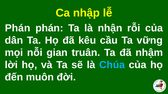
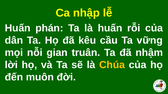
Phán: Phán -> Huấn (18, 28)
là nhận: nhận -> huấn (110, 28)
Chúa colour: light blue -> yellow (112, 65)
